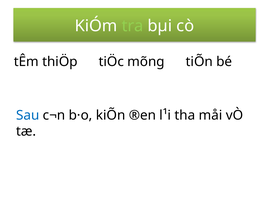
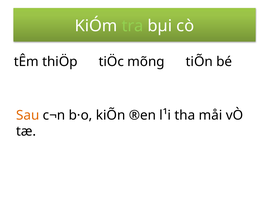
Sau colour: blue -> orange (28, 116)
